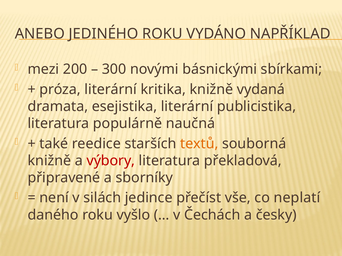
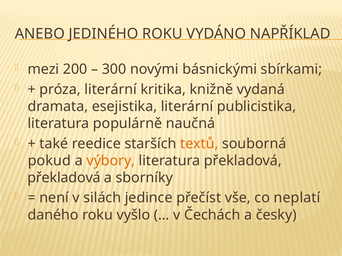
knižně: knižně -> pokud (49, 161)
výbory colour: red -> orange (111, 161)
připravené: připravené -> překladová (64, 178)
